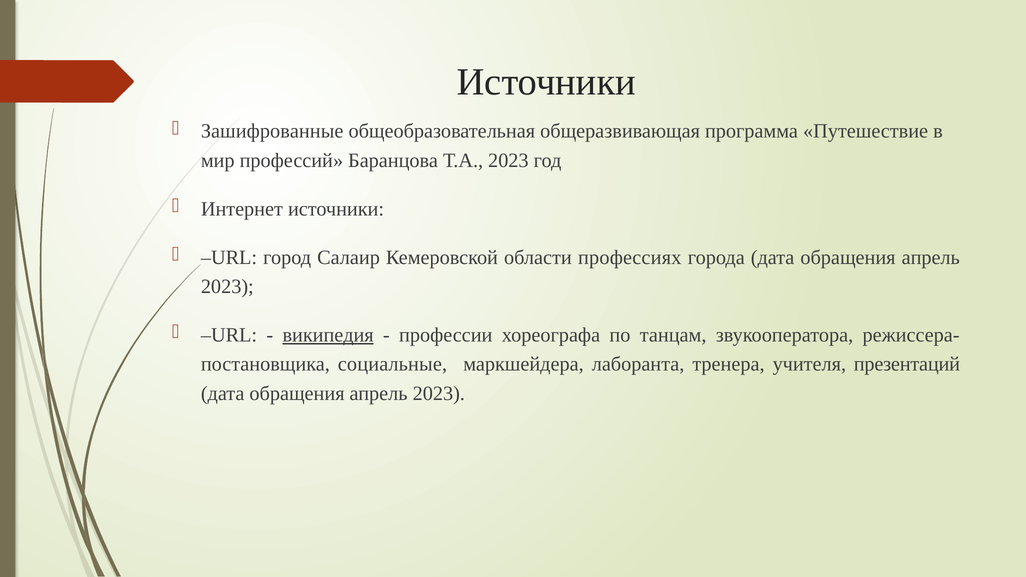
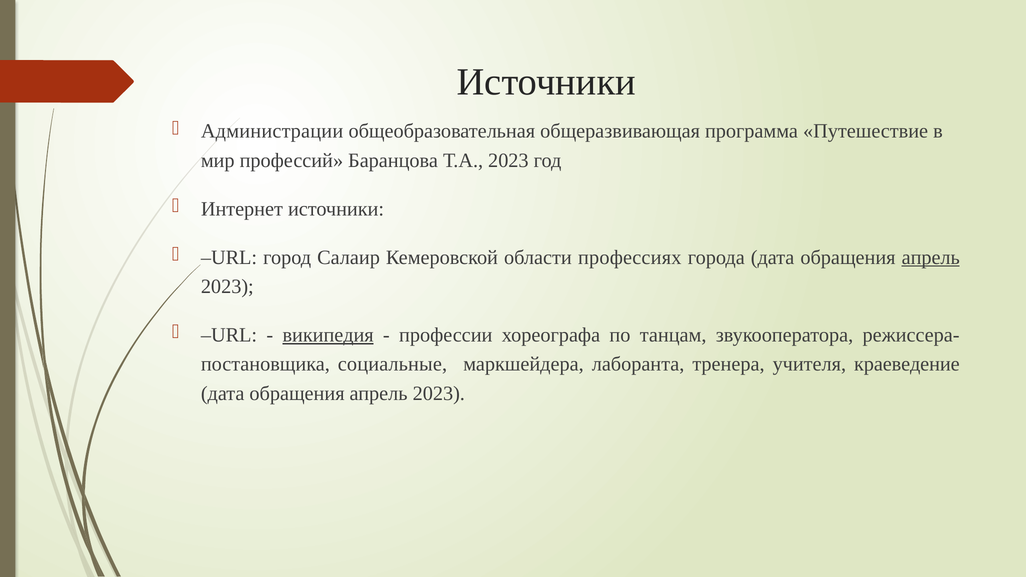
Зашифрованные: Зашифрованные -> Администрации (272, 131)
апрель underline: none -> present (931, 257)
презентаций: презентаций -> краеведение (907, 364)
